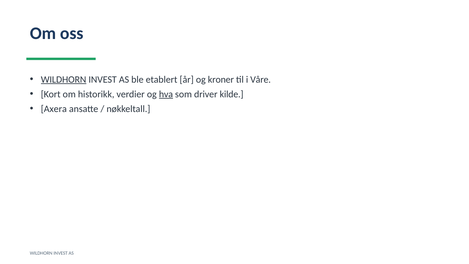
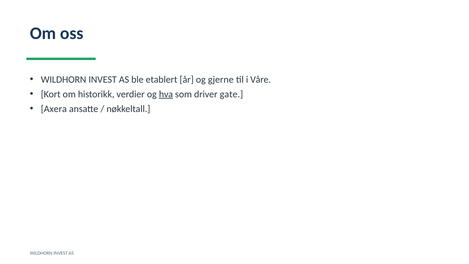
WILDHORN underline: present -> none (64, 79)
kroner: kroner -> gjerne (221, 79)
kilde: kilde -> gate (231, 94)
